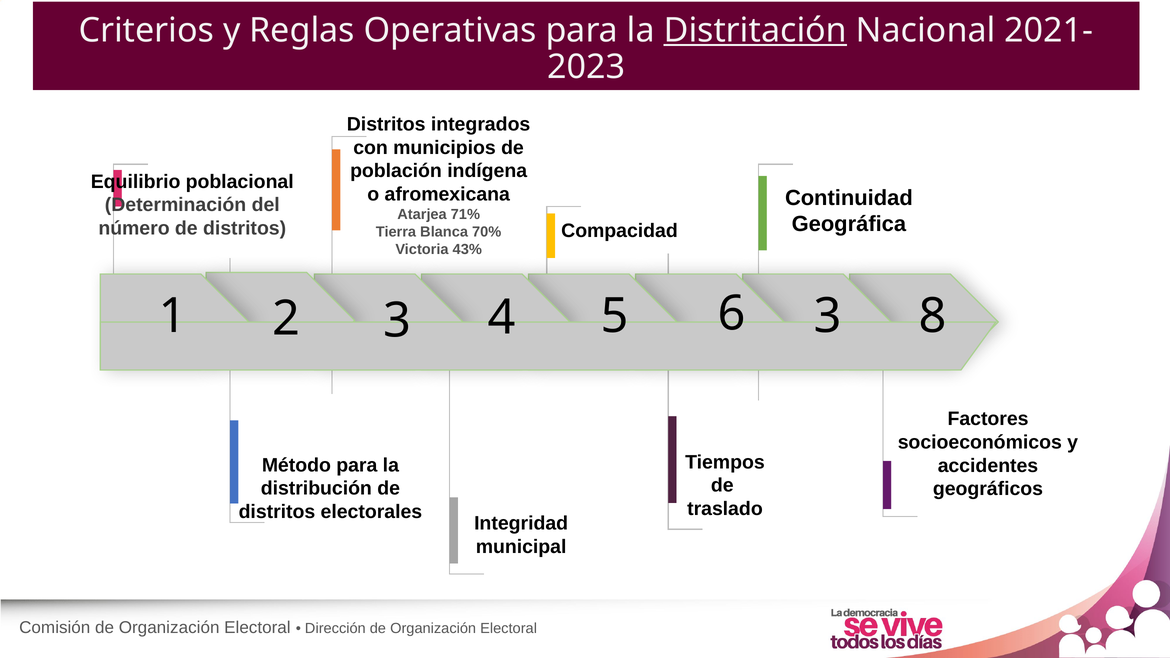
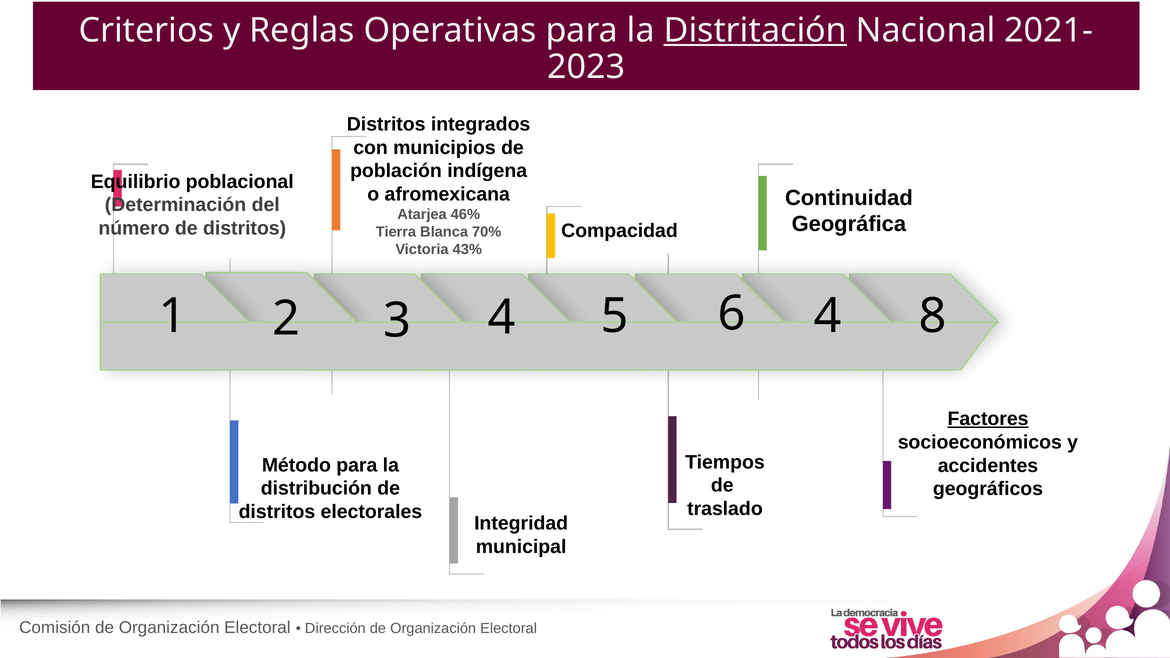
71%: 71% -> 46% (465, 215)
5 3: 3 -> 4 (828, 316)
Factores underline: none -> present (988, 419)
